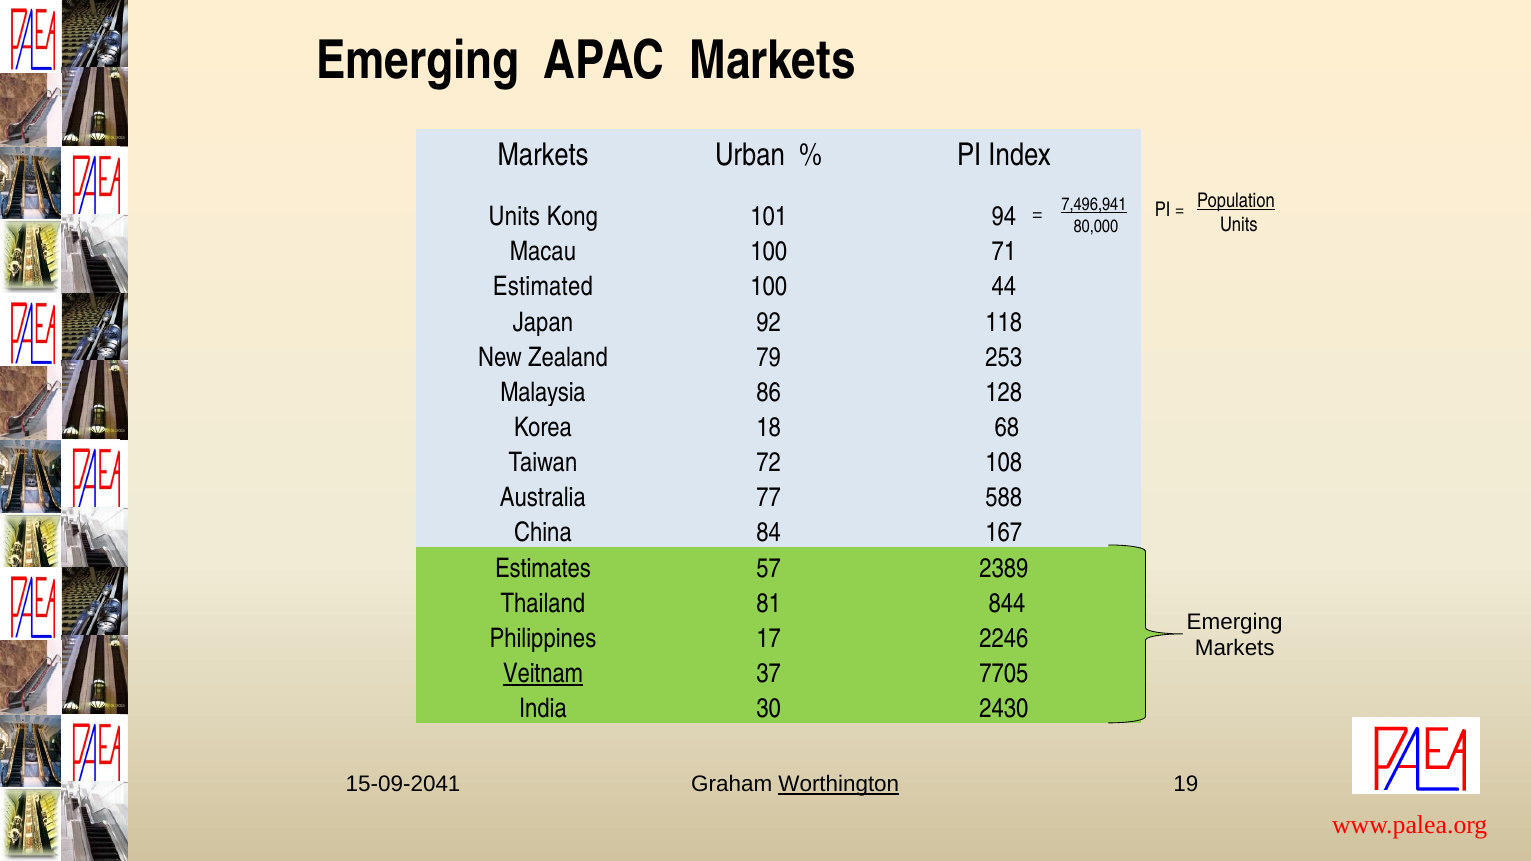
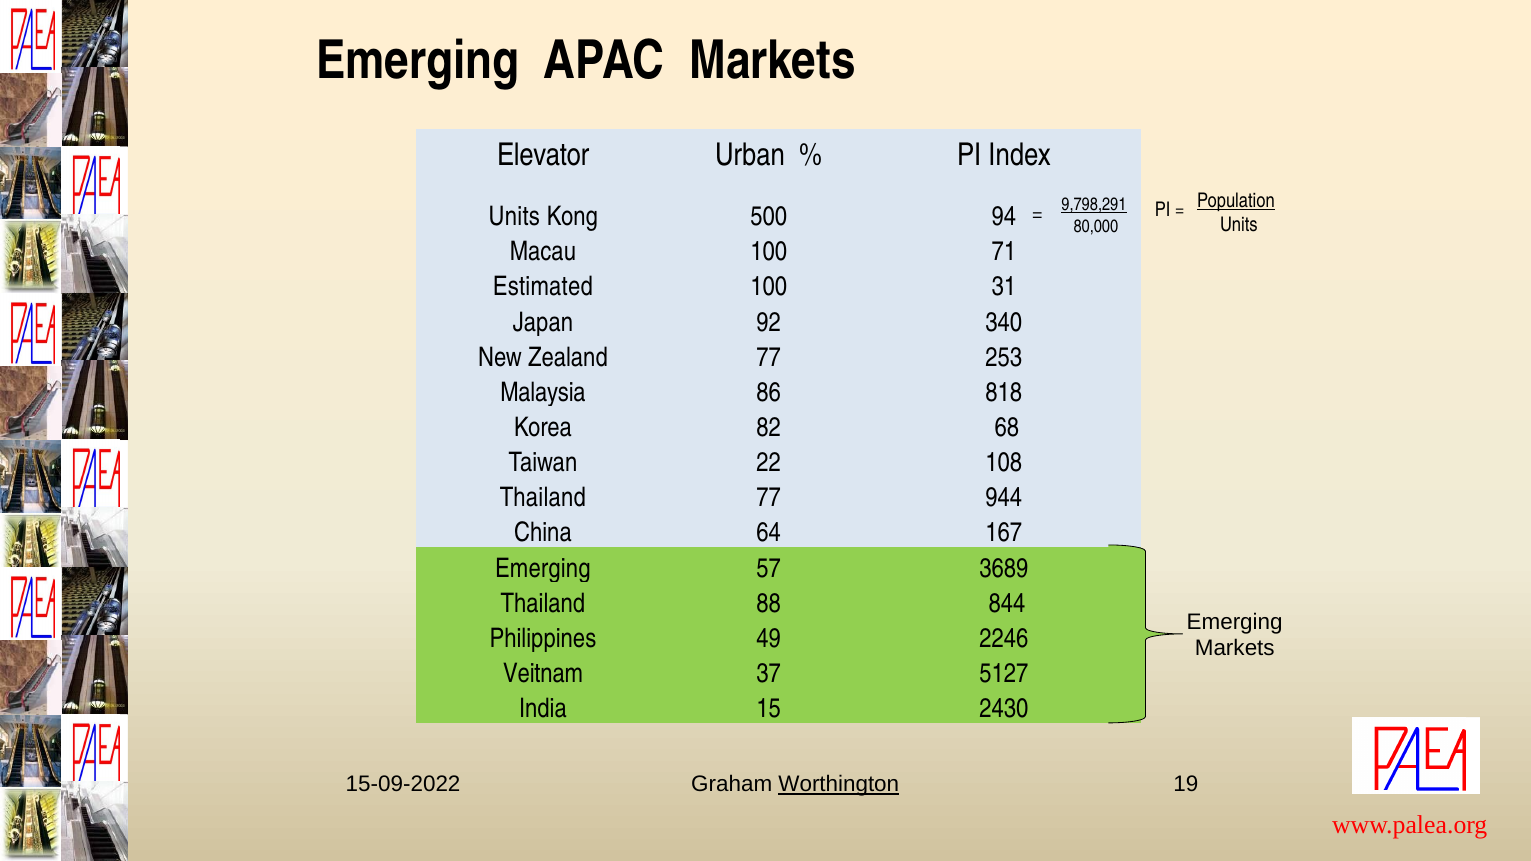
Markets: Markets -> Elevator (543, 155)
7,496,941: 7,496,941 -> 9,798,291 (1094, 205)
101: 101 -> 500 (769, 217)
44: 44 -> 31 (1004, 287)
118: 118 -> 340 (1004, 322)
Zealand 79: 79 -> 77 (769, 357)
128: 128 -> 818 (1004, 393)
18: 18 -> 82 (769, 428)
72: 72 -> 22 (769, 463)
Australia: Australia -> Thailand (543, 498)
588: 588 -> 944 (1004, 498)
84: 84 -> 64 (769, 533)
Estimates: Estimates -> Emerging (543, 568)
2389: 2389 -> 3689 (1004, 568)
81: 81 -> 88 (769, 603)
17: 17 -> 49 (769, 639)
Veitnam underline: present -> none (543, 674)
7705: 7705 -> 5127 (1004, 674)
30: 30 -> 15 (769, 709)
15-09-2041: 15-09-2041 -> 15-09-2022 (403, 785)
